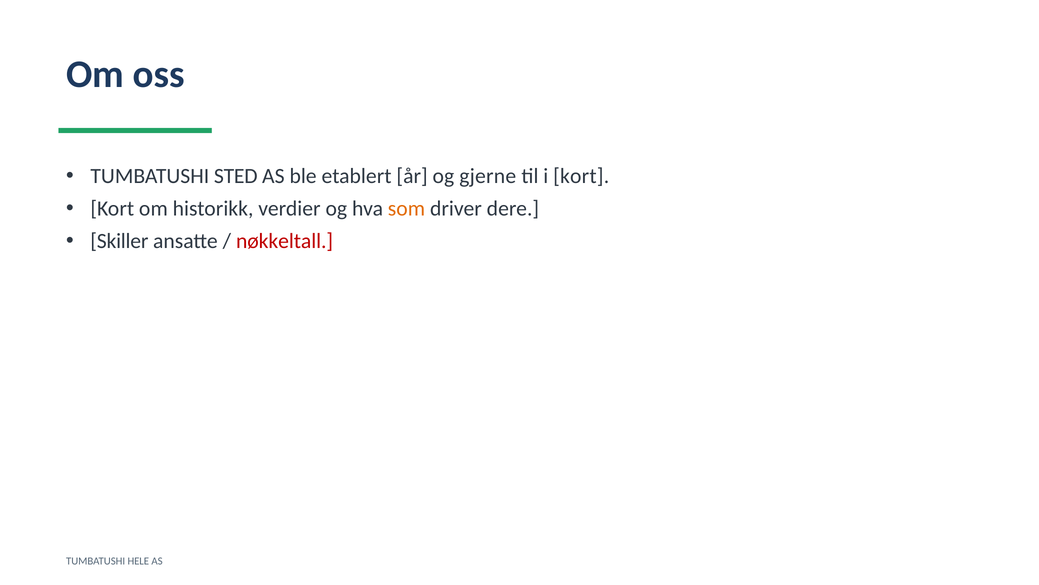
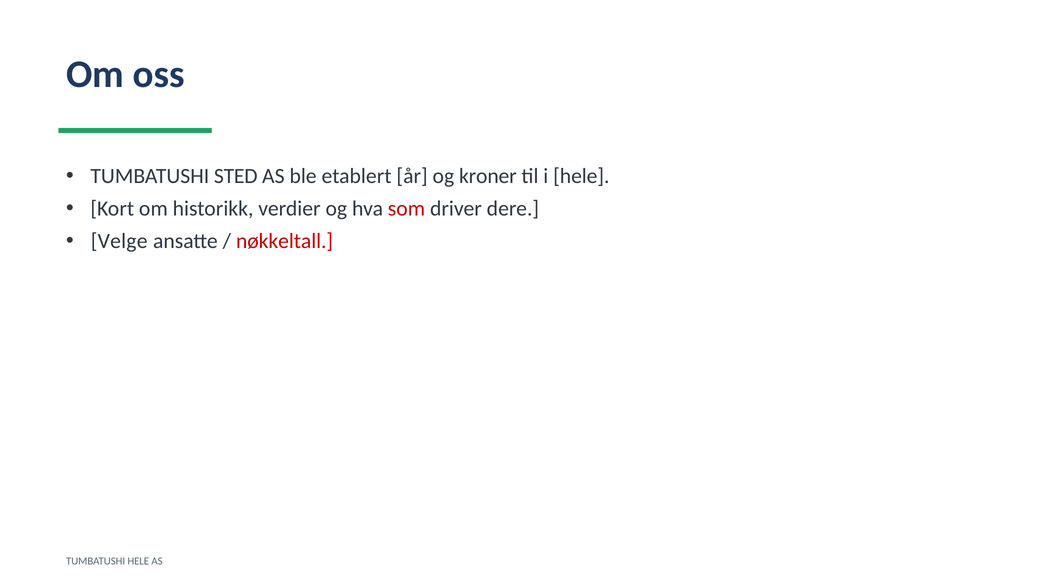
gjerne: gjerne -> kroner (488, 176)
i kort: kort -> hele (581, 176)
som colour: orange -> red (406, 208)
Skiller: Skiller -> Velge (119, 241)
